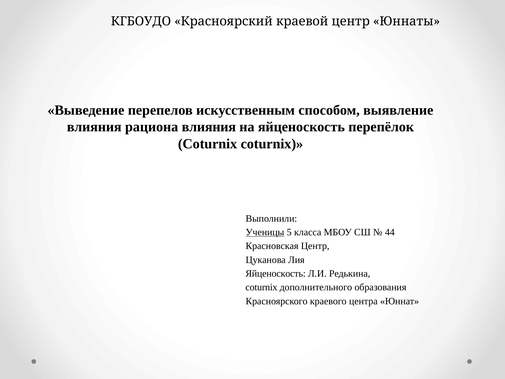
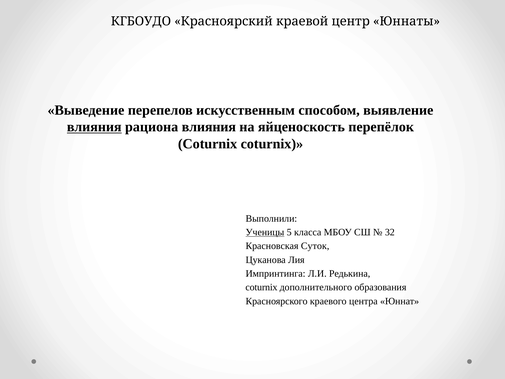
влияния underline: none -> present (94, 127)
44: 44 -> 32 (390, 232)
Красновская Центр: Центр -> Суток (315, 246)
Яйценоскость: Яйценоскость -> Импринтинга (276, 273)
